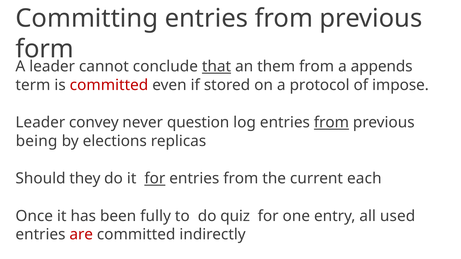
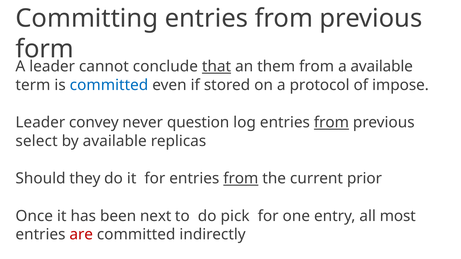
a appends: appends -> available (382, 67)
committed colour: red -> blue (109, 85)
being: being -> select (37, 141)
by elections: elections -> available (115, 141)
for underline: present -> none (155, 179)
from underline: none -> present (241, 179)
each: each -> prior (364, 179)
fully: fully -> next (156, 216)
quiz: quiz -> pick (235, 216)
used: used -> most (398, 216)
